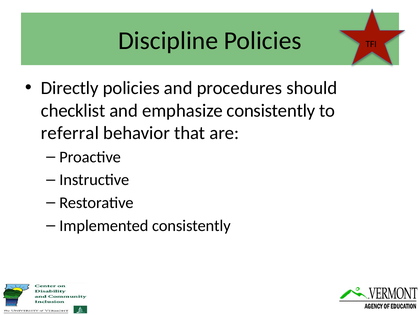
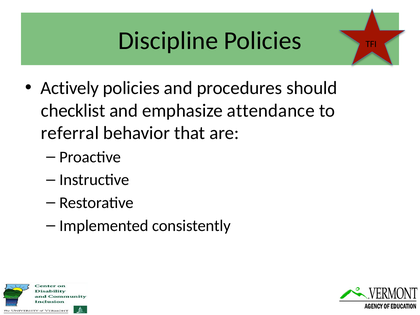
Directly: Directly -> Actively (70, 88)
emphasize consistently: consistently -> attendance (271, 111)
